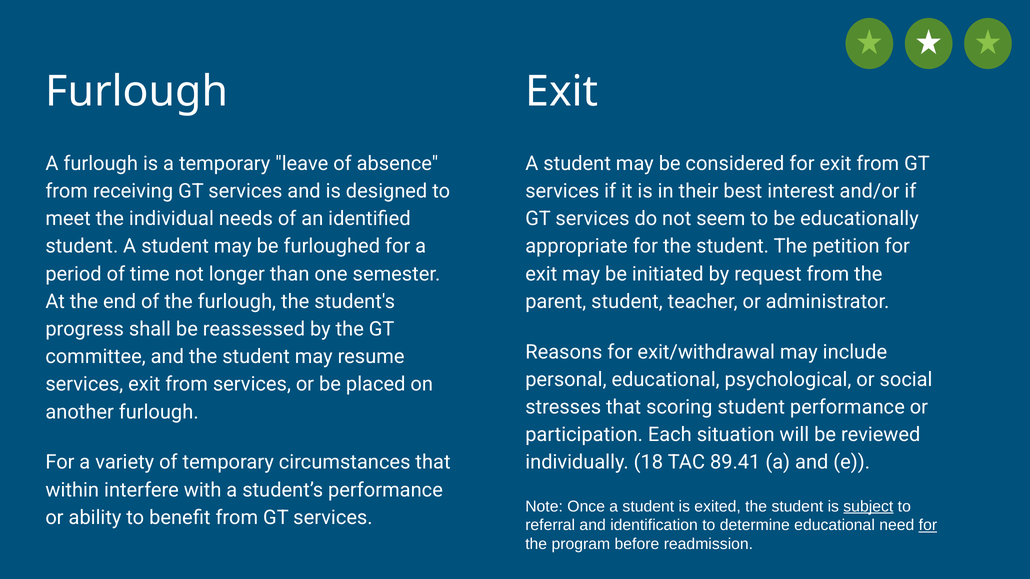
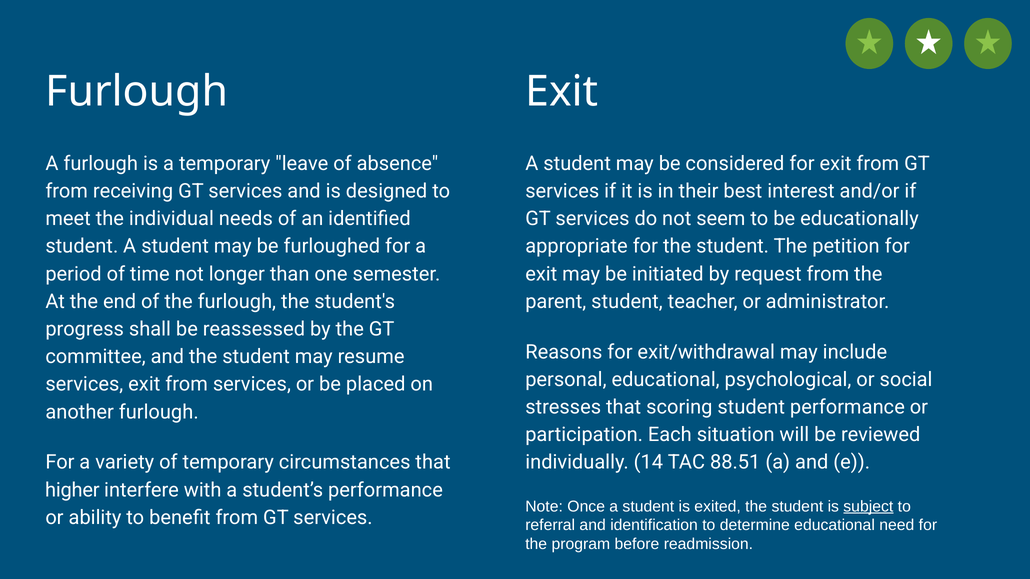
18: 18 -> 14 (648, 463)
89.41: 89.41 -> 88.51 (735, 463)
within: within -> higher (72, 490)
for underline: present -> none (928, 526)
